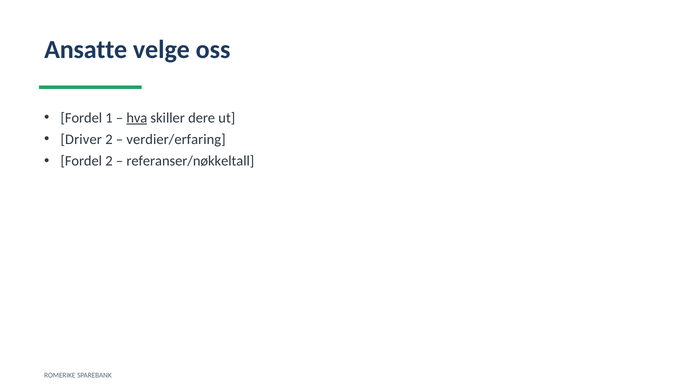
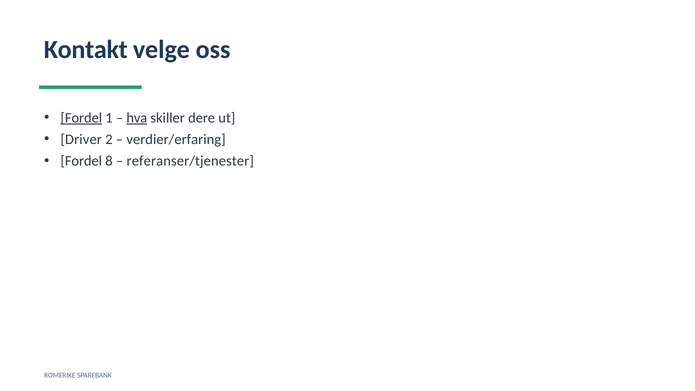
Ansatte: Ansatte -> Kontakt (86, 50)
Fordel underline: none -> present (81, 118)
Fordel 2: 2 -> 8 (109, 161)
referanser/nøkkeltall: referanser/nøkkeltall -> referanser/tjenester (190, 161)
